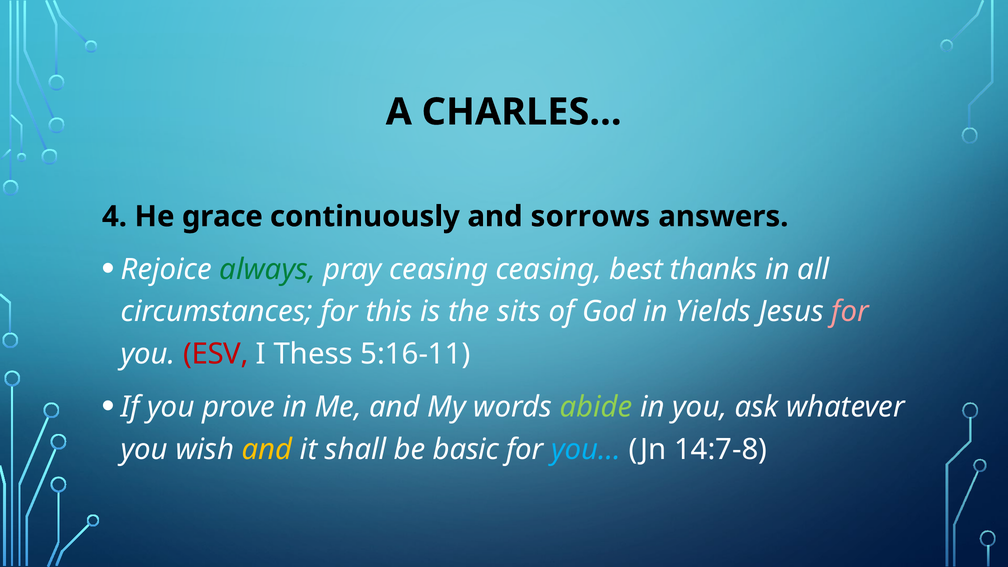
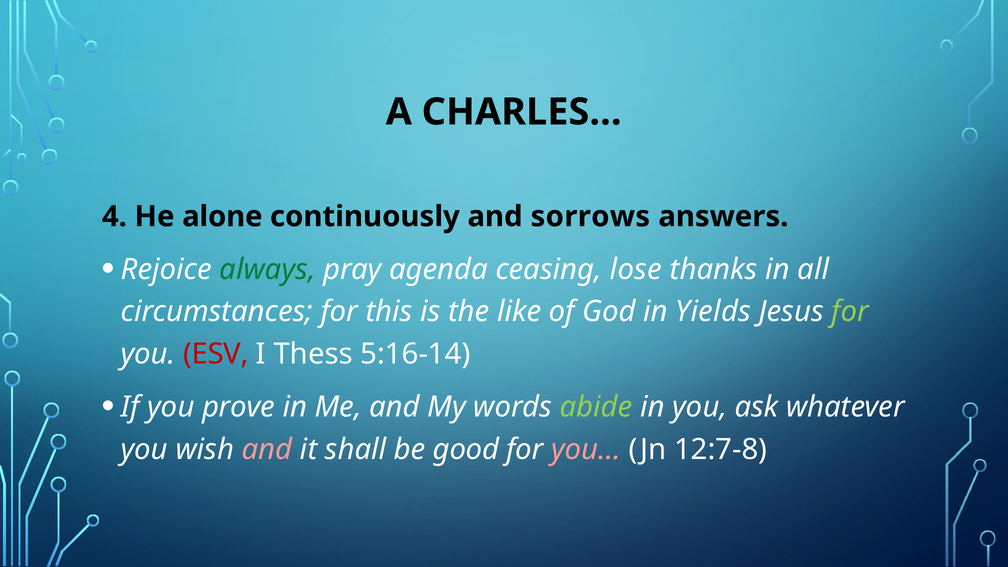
grace: grace -> alone (222, 217)
pray ceasing: ceasing -> agenda (439, 269)
best: best -> lose (636, 269)
sits: sits -> like (519, 312)
for colour: pink -> light green (850, 312)
5:16-11: 5:16-11 -> 5:16-14 (415, 354)
and colour: yellow -> pink (267, 449)
basic: basic -> good (466, 449)
you… colour: light blue -> pink (586, 449)
14:7-8: 14:7-8 -> 12:7-8 (721, 449)
